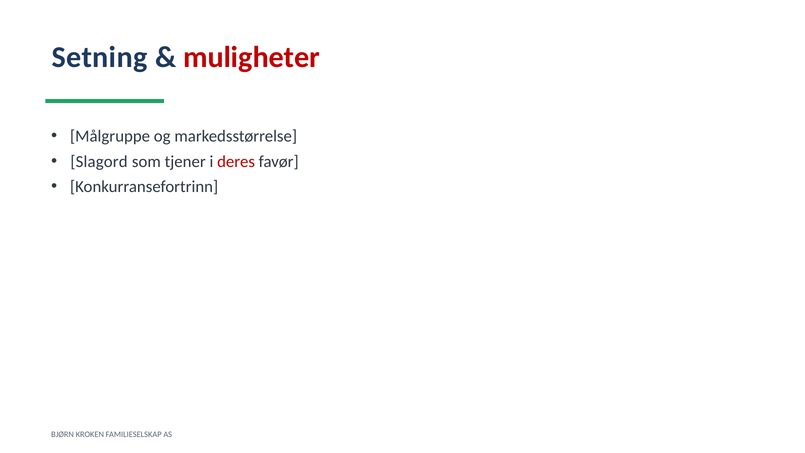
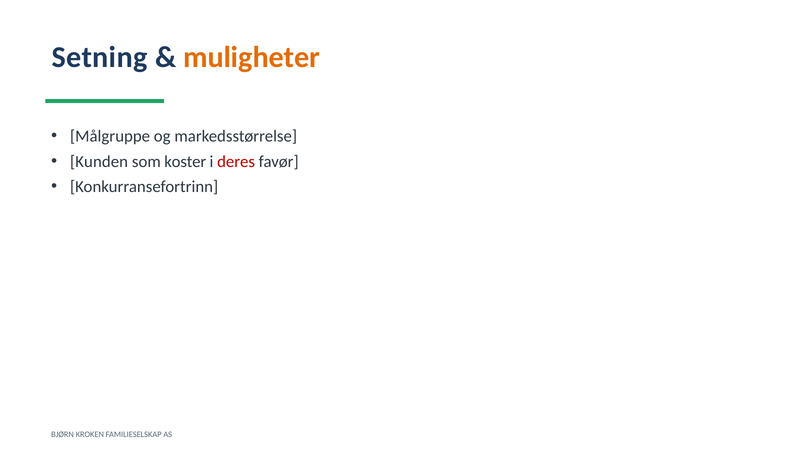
muligheter colour: red -> orange (252, 57)
Slagord: Slagord -> Kunden (99, 162)
tjener: tjener -> koster (185, 162)
